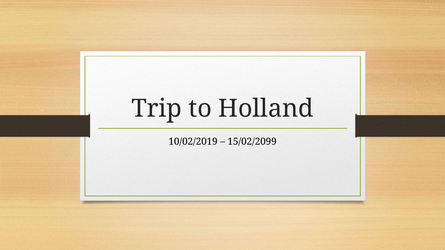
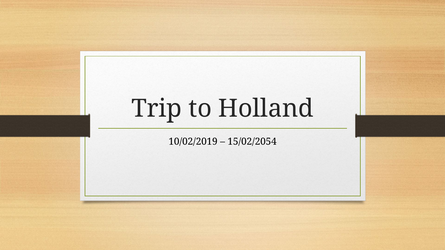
15/02/2099: 15/02/2099 -> 15/02/2054 (252, 142)
